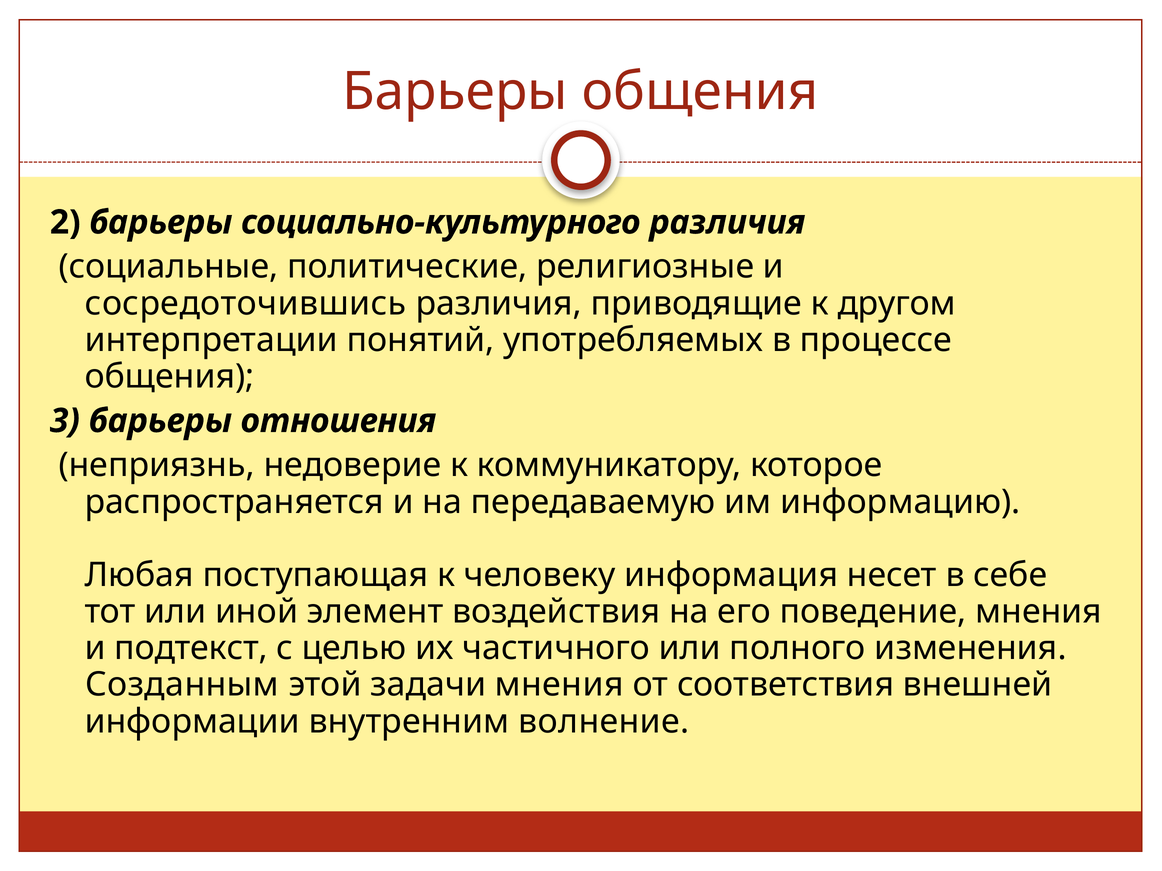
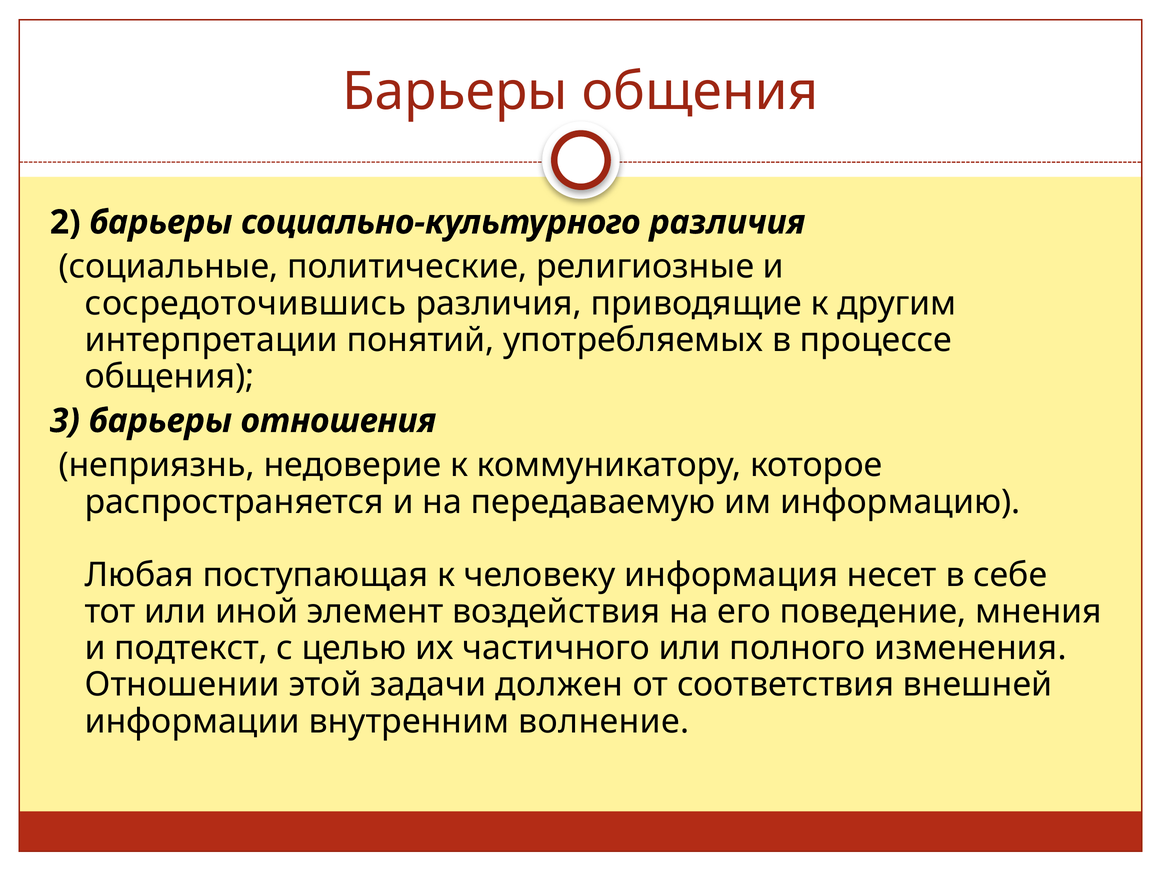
другом: другом -> другим (897, 304)
Созданным: Созданным -> Отношении (182, 685)
задачи мнения: мнения -> должен (559, 685)
